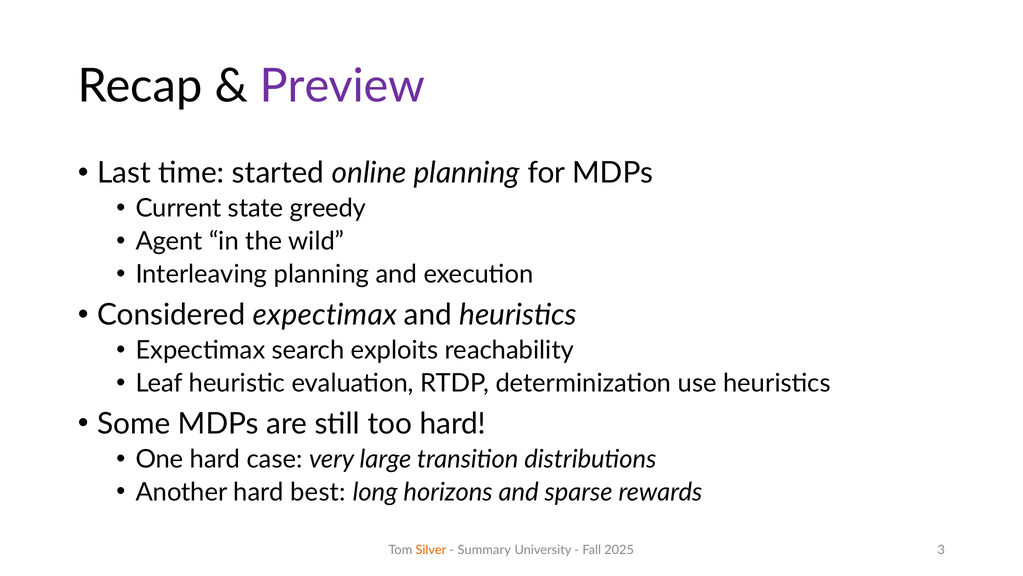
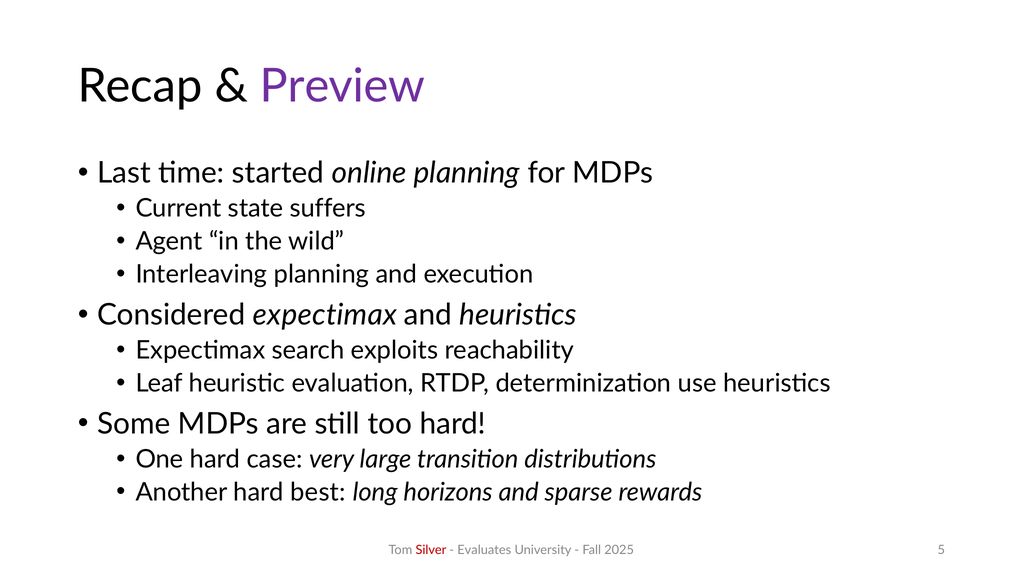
greedy: greedy -> suffers (328, 208)
Silver colour: orange -> red (431, 550)
Summary: Summary -> Evaluates (484, 550)
3: 3 -> 5 (941, 550)
